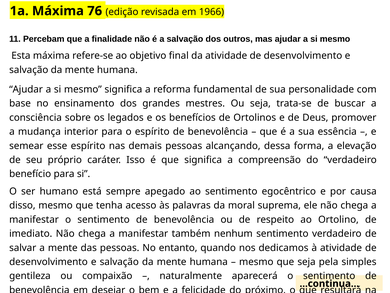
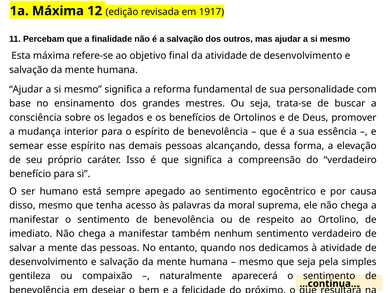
76: 76 -> 12 (95, 11)
1966: 1966 -> 1917 (211, 12)
